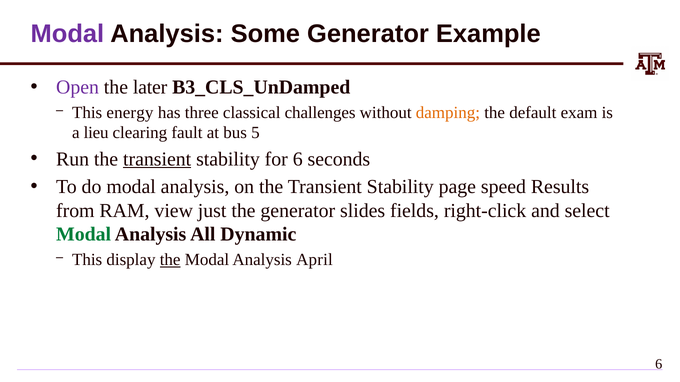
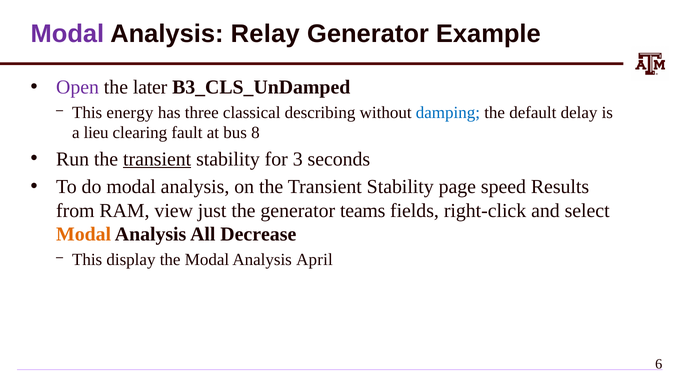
Some: Some -> Relay (265, 34)
challenges: challenges -> describing (320, 113)
damping colour: orange -> blue (448, 113)
exam: exam -> delay (579, 113)
5: 5 -> 8 (255, 133)
for 6: 6 -> 3 (298, 159)
slides: slides -> teams (363, 211)
Modal colour: green -> orange (84, 235)
Dynamic: Dynamic -> Decrease (258, 235)
the underline: present -> none (170, 260)
